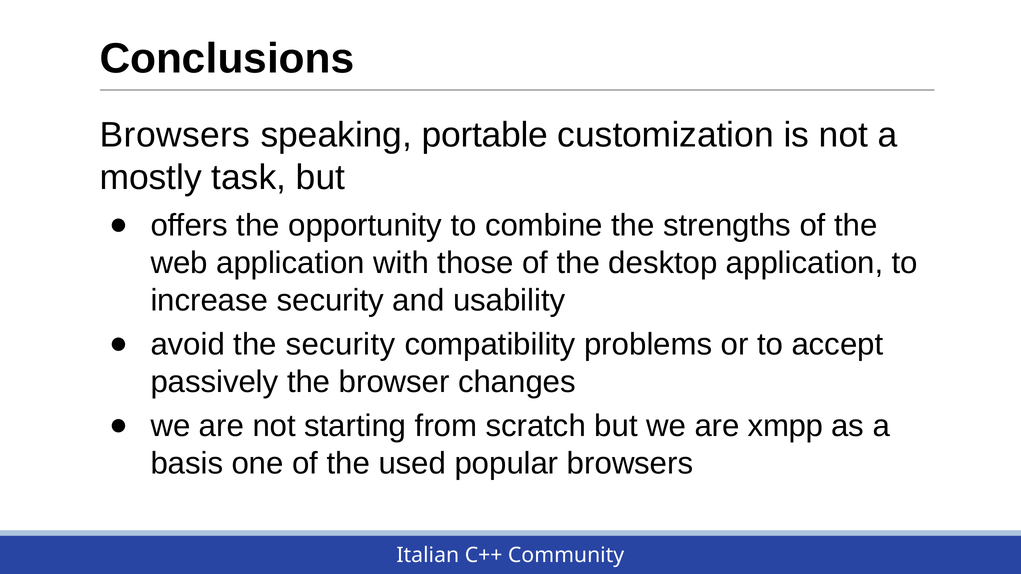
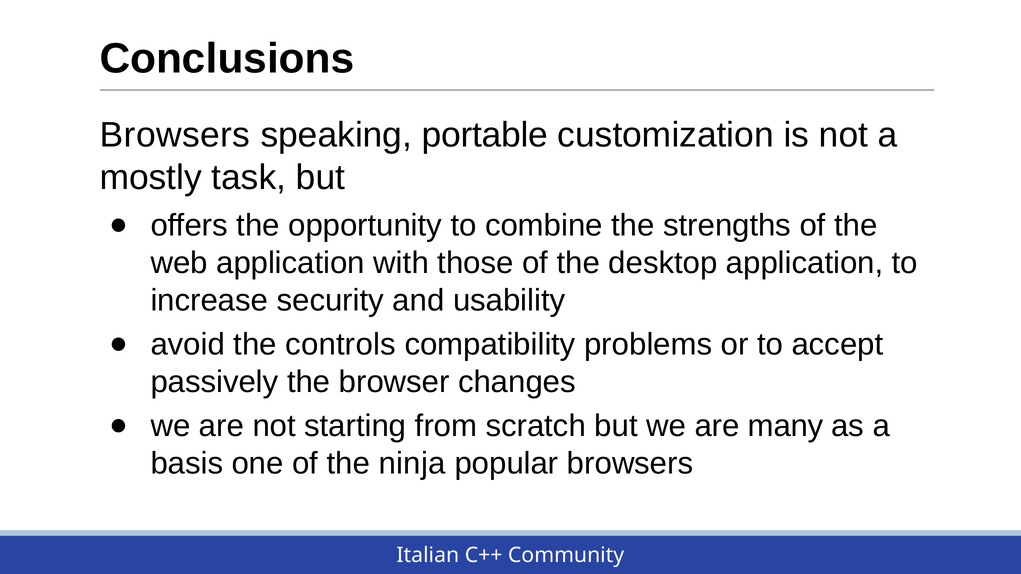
the security: security -> controls (341, 345)
xmpp: xmpp -> many (786, 426)
used: used -> ninja (412, 464)
